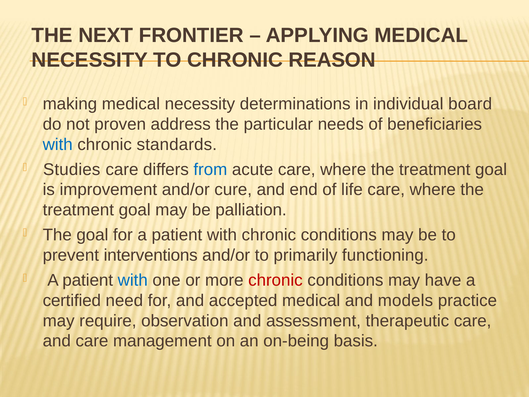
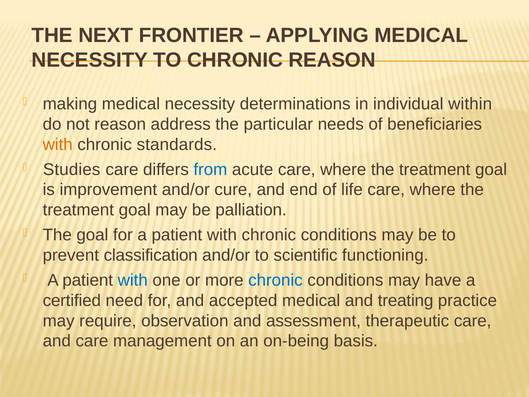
board: board -> within (470, 104)
not proven: proven -> reason (120, 124)
with colour: blue -> orange (58, 144)
interventions: interventions -> classification (151, 255)
primarily: primarily -> scientific (306, 255)
chronic colour: red -> blue (275, 280)
models: models -> treating (406, 300)
